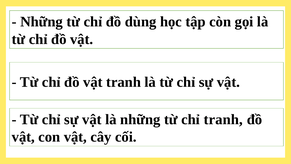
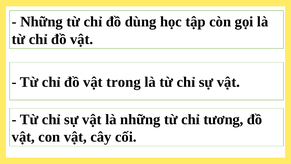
vật tranh: tranh -> trong (123, 82)
chỉ tranh: tranh -> tương (223, 119)
